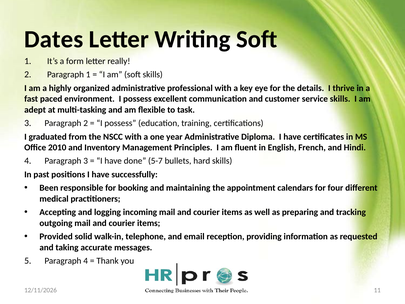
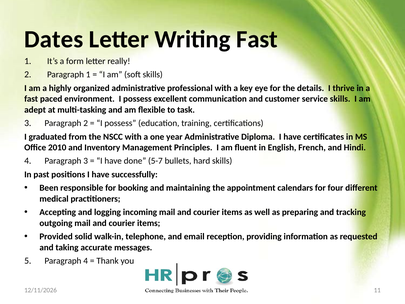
Writing Soft: Soft -> Fast (257, 39)
